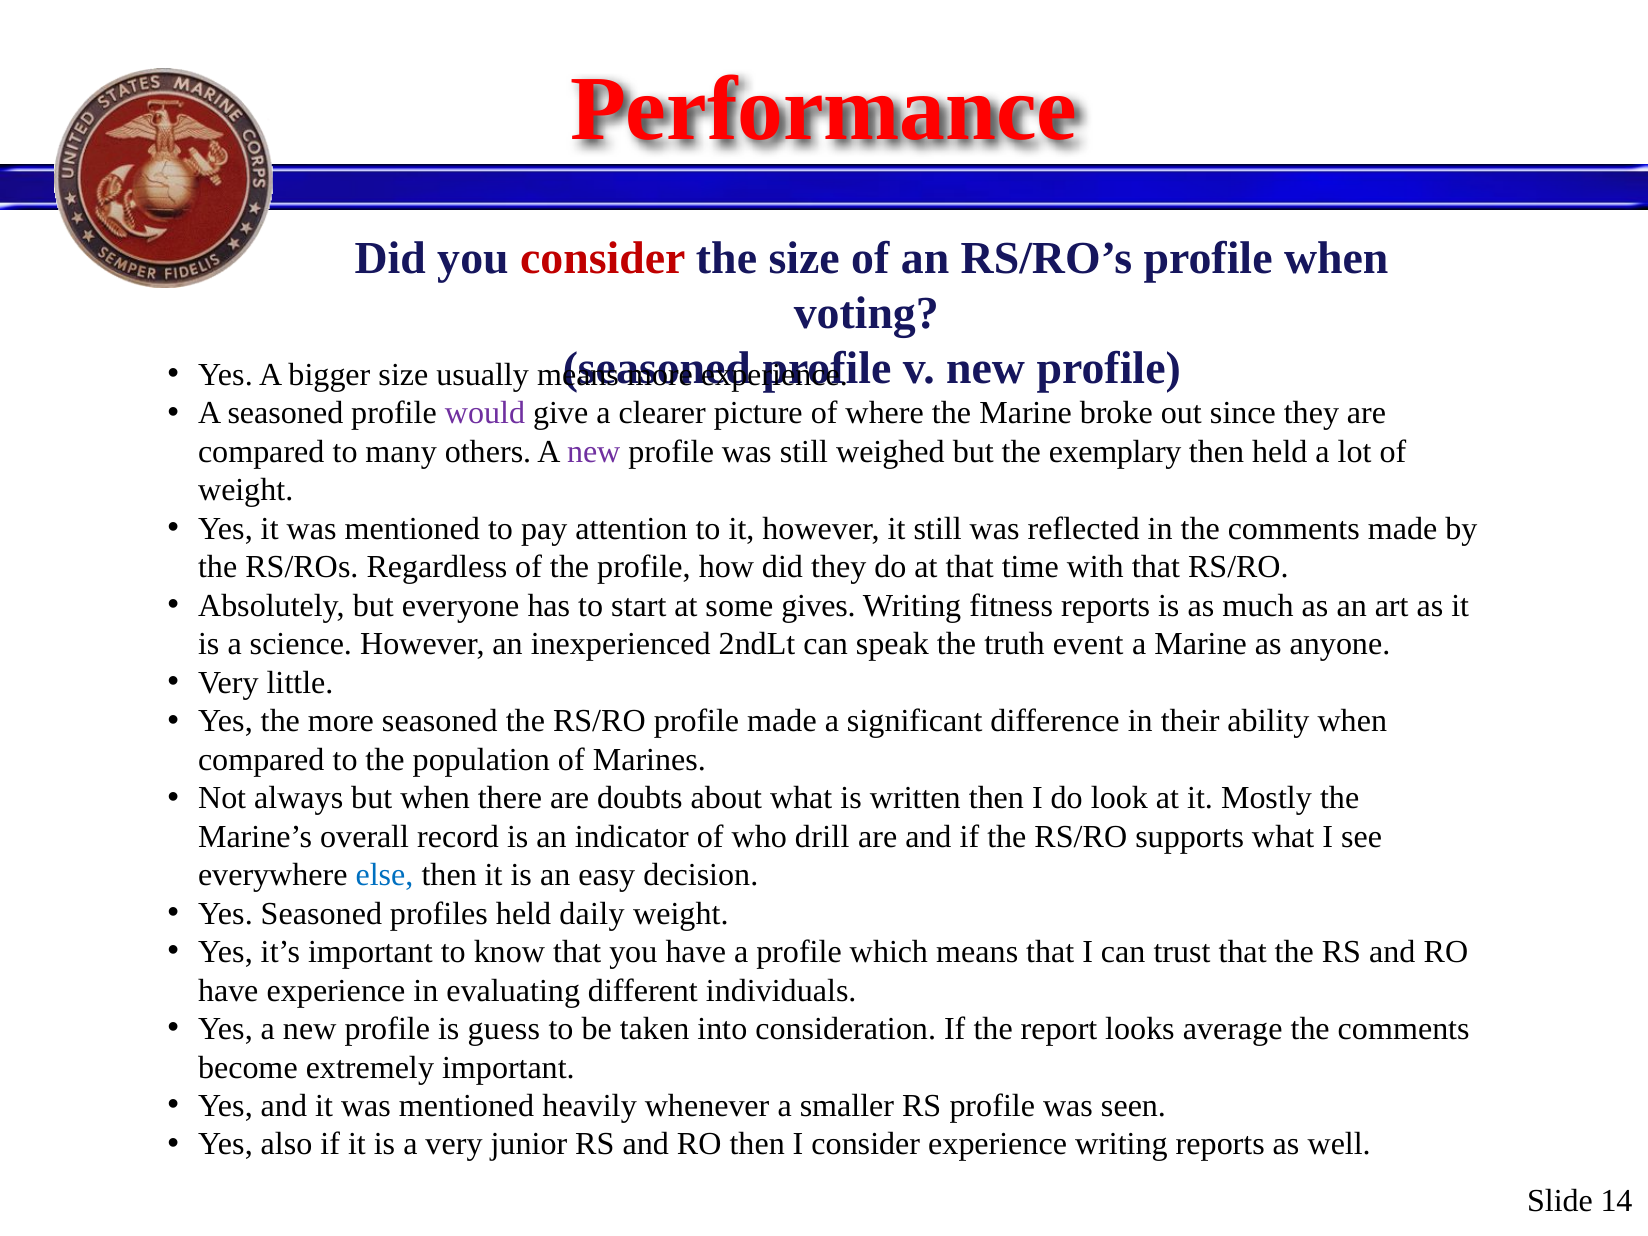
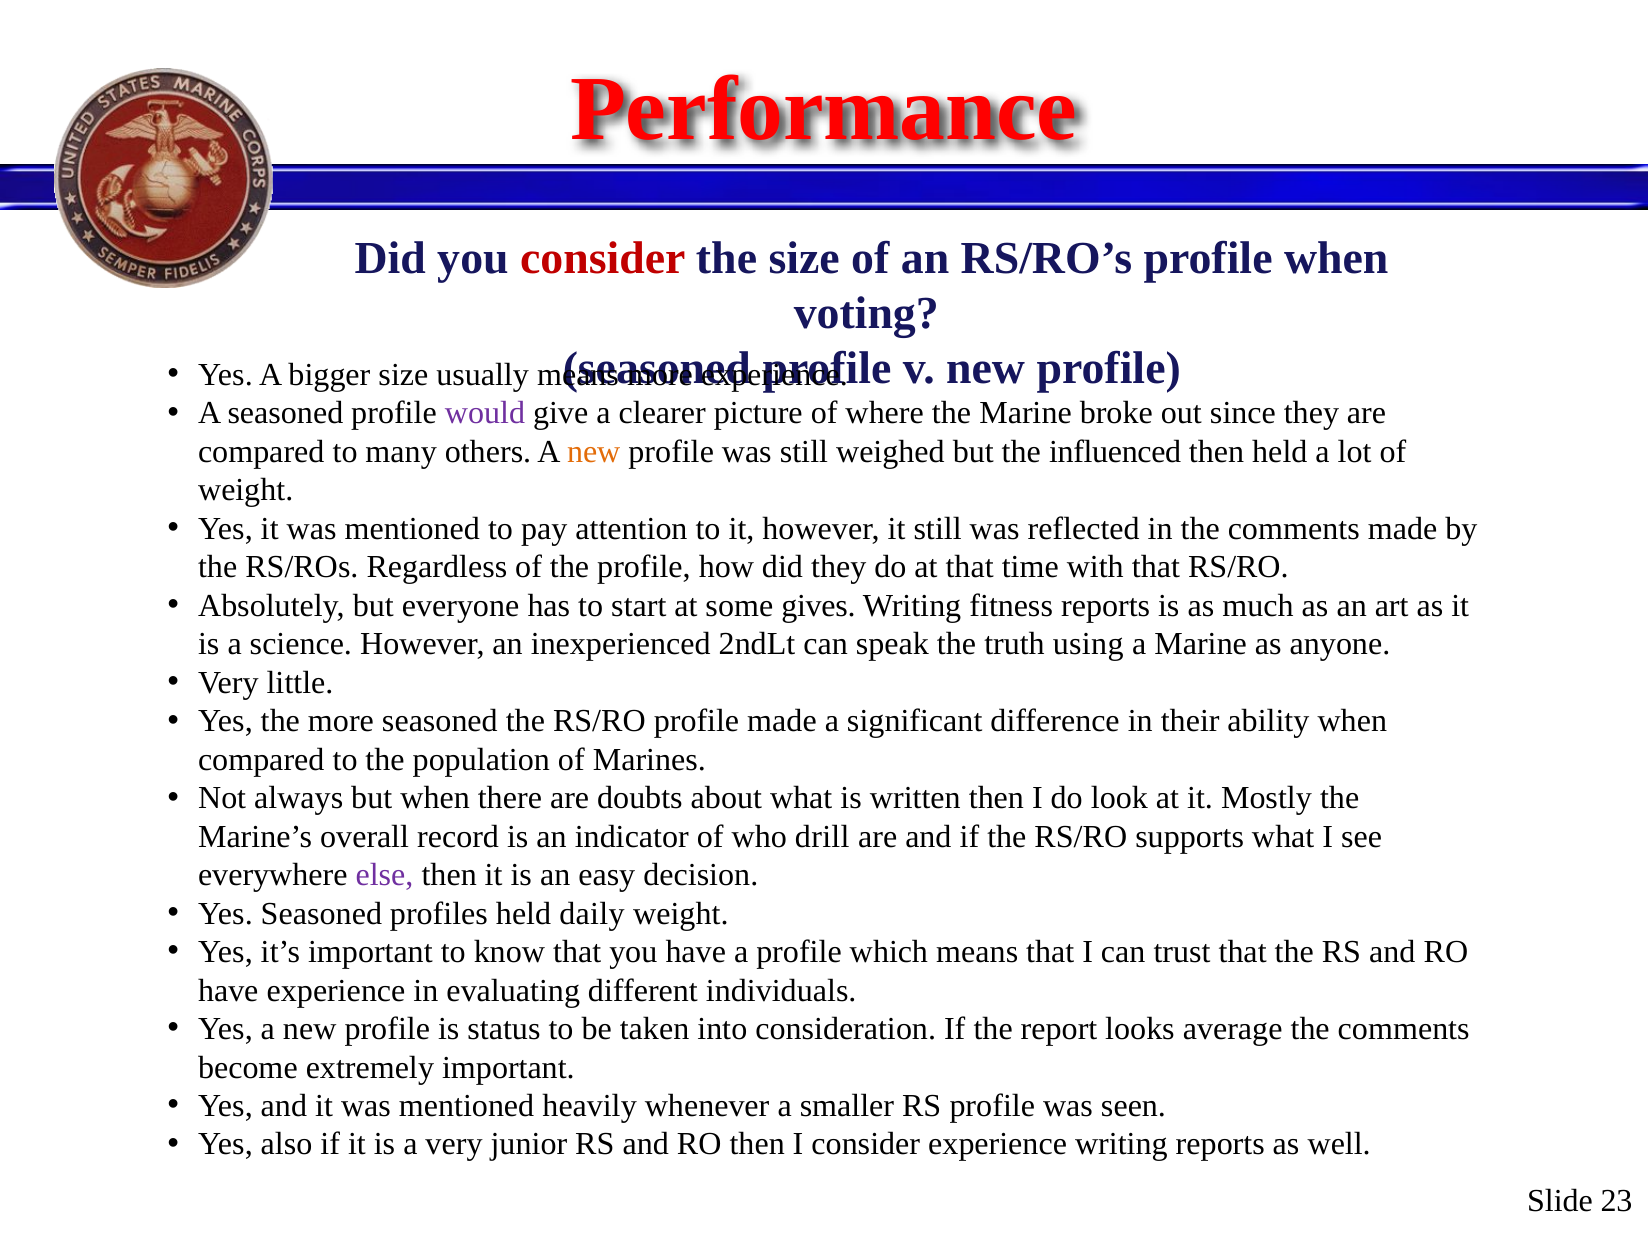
new colour: purple -> orange (594, 452)
exemplary: exemplary -> influenced (1115, 452)
event: event -> using (1088, 644)
else colour: blue -> purple (384, 875)
guess: guess -> status (504, 1029)
14: 14 -> 23 (1617, 1201)
